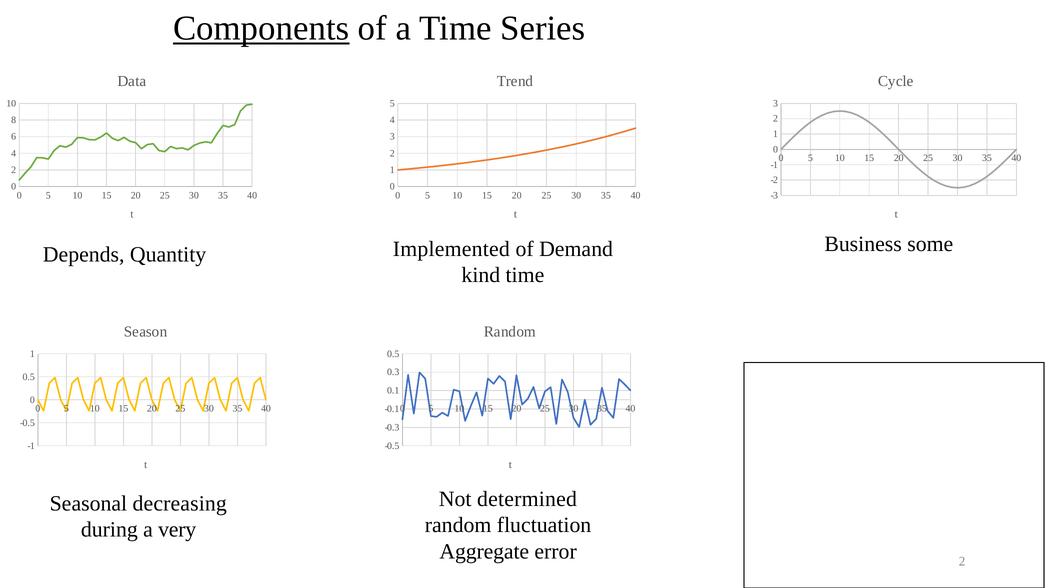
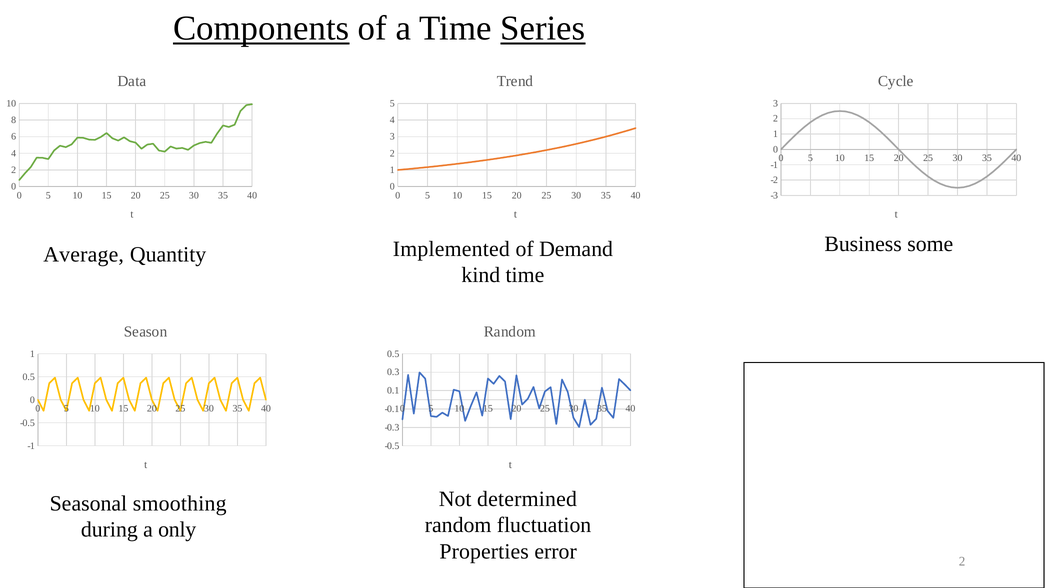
Series underline: none -> present (543, 28)
Depends: Depends -> Average (84, 255)
decreasing: decreasing -> smoothing (180, 503)
very: very -> only (177, 530)
Aggregate: Aggregate -> Properties (484, 551)
